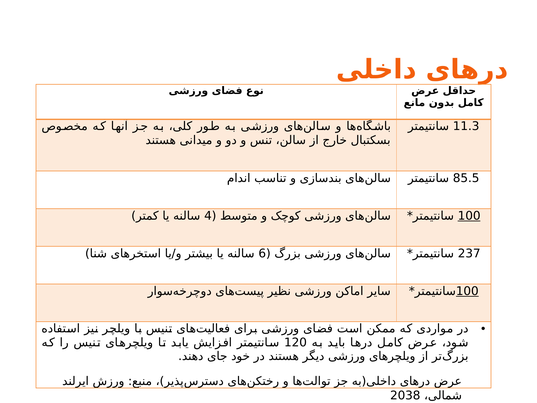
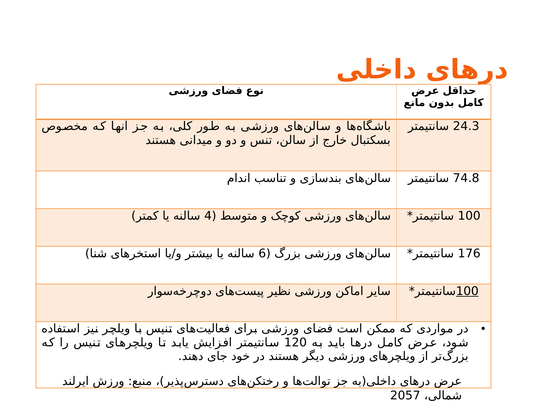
11.3: 11.3 -> 24.3 (466, 126)
85.5: 85.5 -> 74.8 (466, 178)
100 underline: present -> none (469, 216)
237: 237 -> 176 (469, 253)
2038: 2038 -> 2057 (405, 395)
